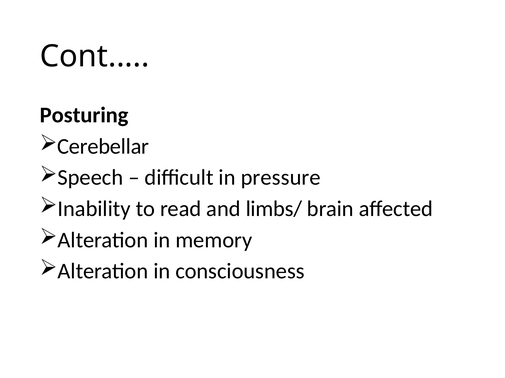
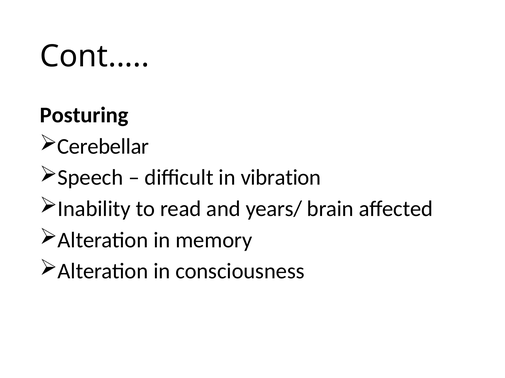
pressure: pressure -> vibration (281, 178)
limbs/: limbs/ -> years/ (274, 209)
